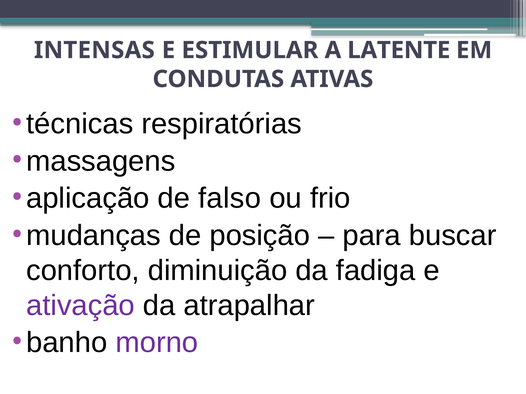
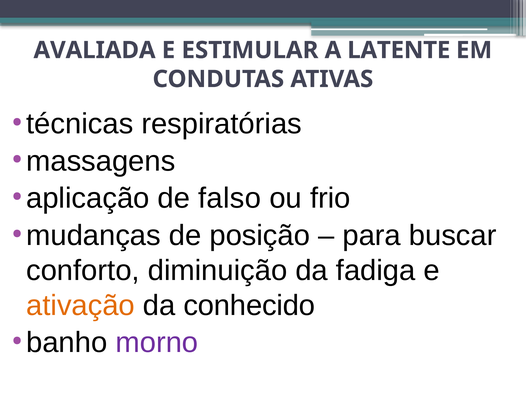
INTENSAS: INTENSAS -> AVALIADA (95, 50)
ativação colour: purple -> orange (81, 306)
atrapalhar: atrapalhar -> conhecido (249, 306)
